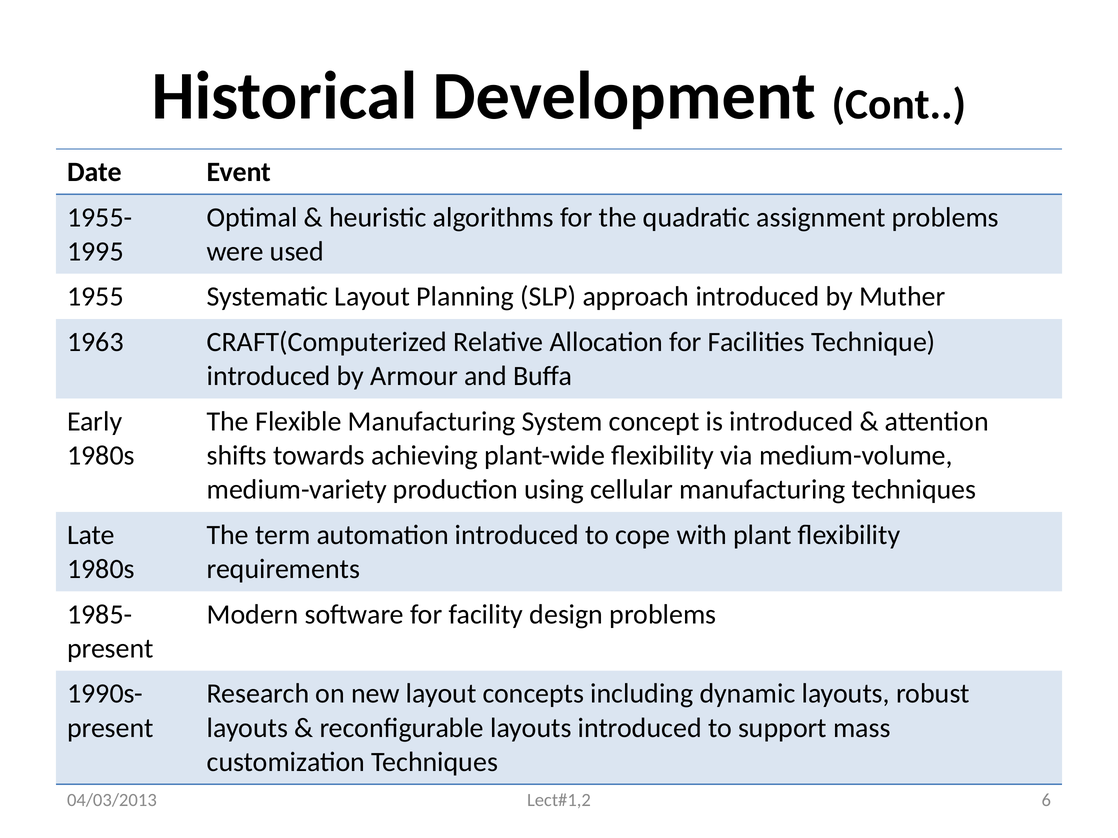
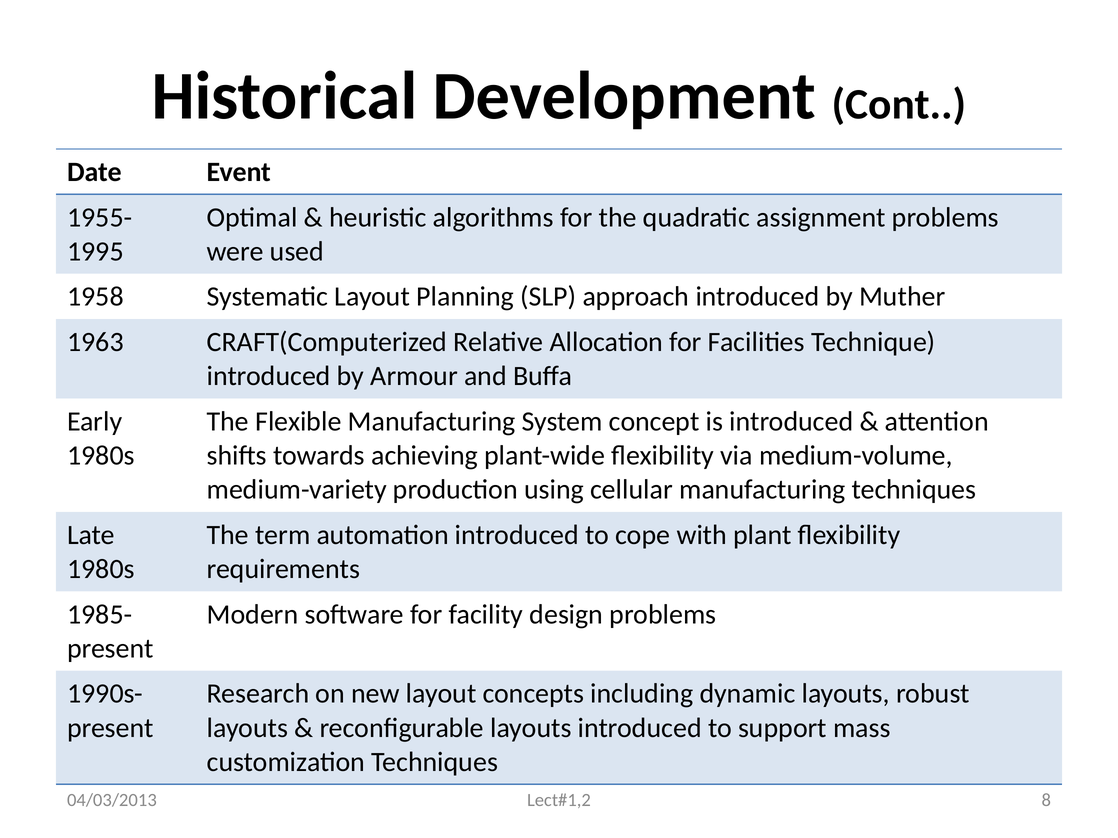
1955: 1955 -> 1958 (95, 297)
6: 6 -> 8 (1046, 801)
